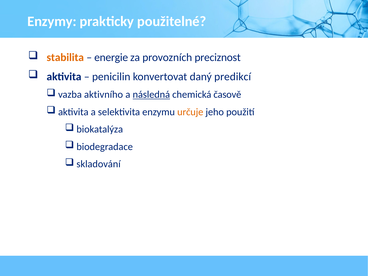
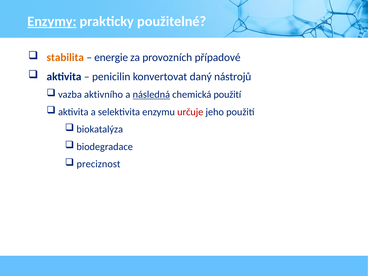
Enzymy underline: none -> present (52, 21)
preciznost: preciznost -> případové (218, 58)
predikcí: predikcí -> nástrojů (233, 77)
chemická časově: časově -> použití (227, 95)
určuje colour: orange -> red (190, 112)
skladování: skladování -> preciznost (99, 164)
